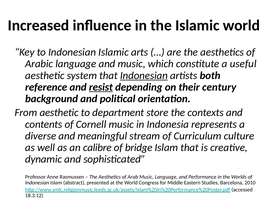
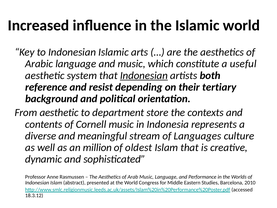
resist underline: present -> none (101, 87)
century: century -> tertiary (219, 87)
Curriculum: Curriculum -> Languages (198, 136)
calibre: calibre -> million (97, 147)
bridge: bridge -> oldest (139, 147)
